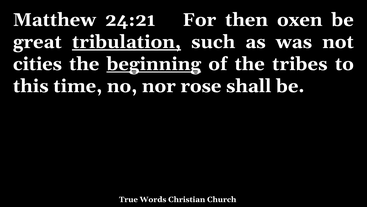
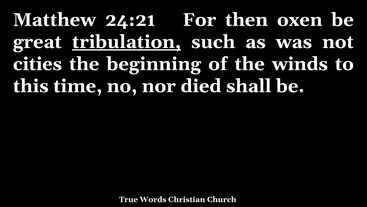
beginning underline: present -> none (154, 64)
tribes: tribes -> winds (300, 64)
rose: rose -> died (201, 86)
